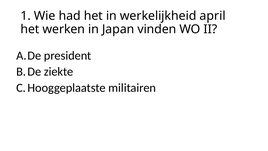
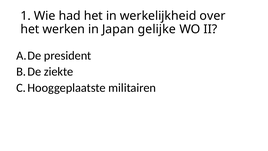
april: april -> over (213, 16)
vinden: vinden -> gelijke (157, 29)
